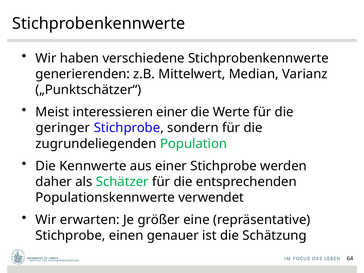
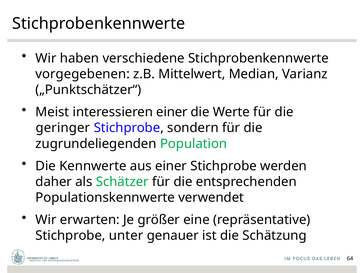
generierenden: generierenden -> vorgegebenen (83, 74)
einen: einen -> unter (126, 236)
